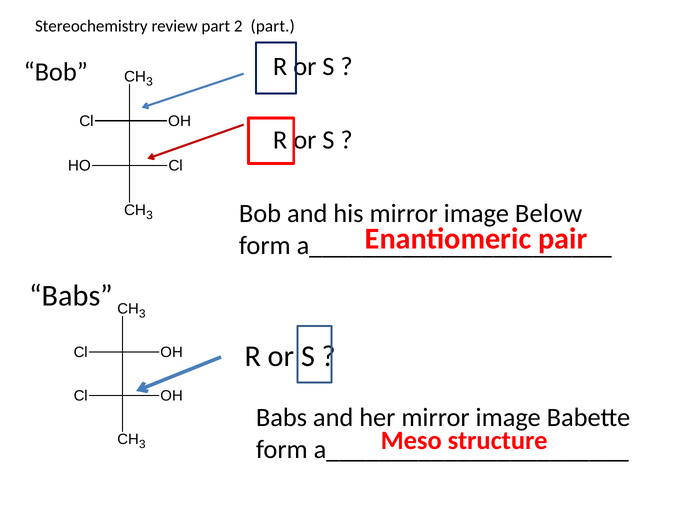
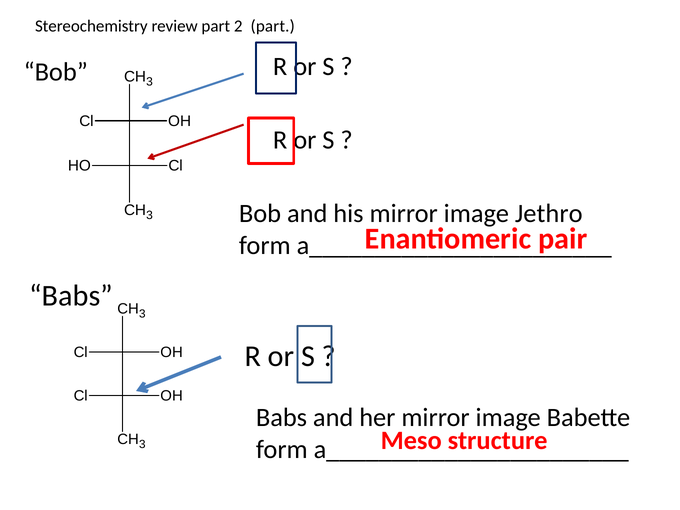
Below: Below -> Jethro (549, 214)
